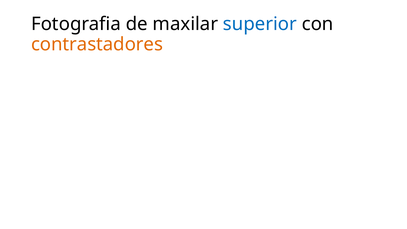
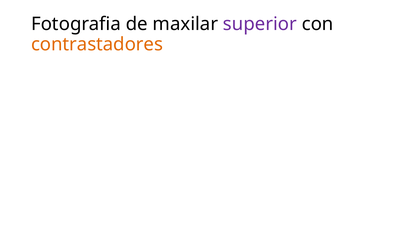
superior colour: blue -> purple (260, 24)
